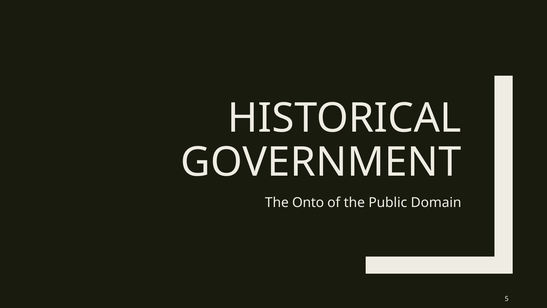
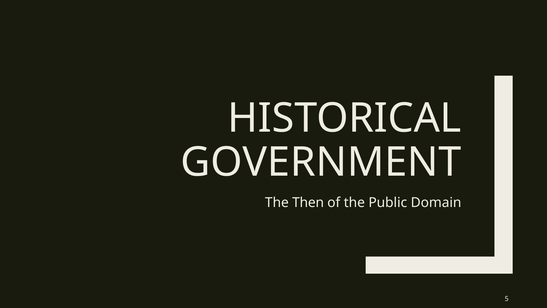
Onto: Onto -> Then (308, 202)
